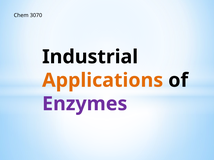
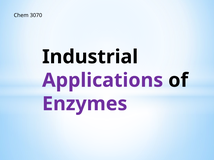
Applications colour: orange -> purple (103, 81)
